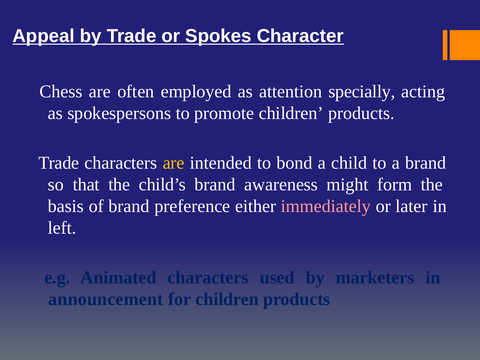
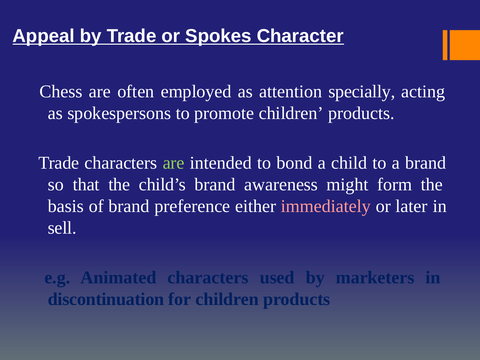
are colour: yellow -> light green (174, 163)
left: left -> sell (62, 228)
announcement: announcement -> discontinuation (106, 299)
